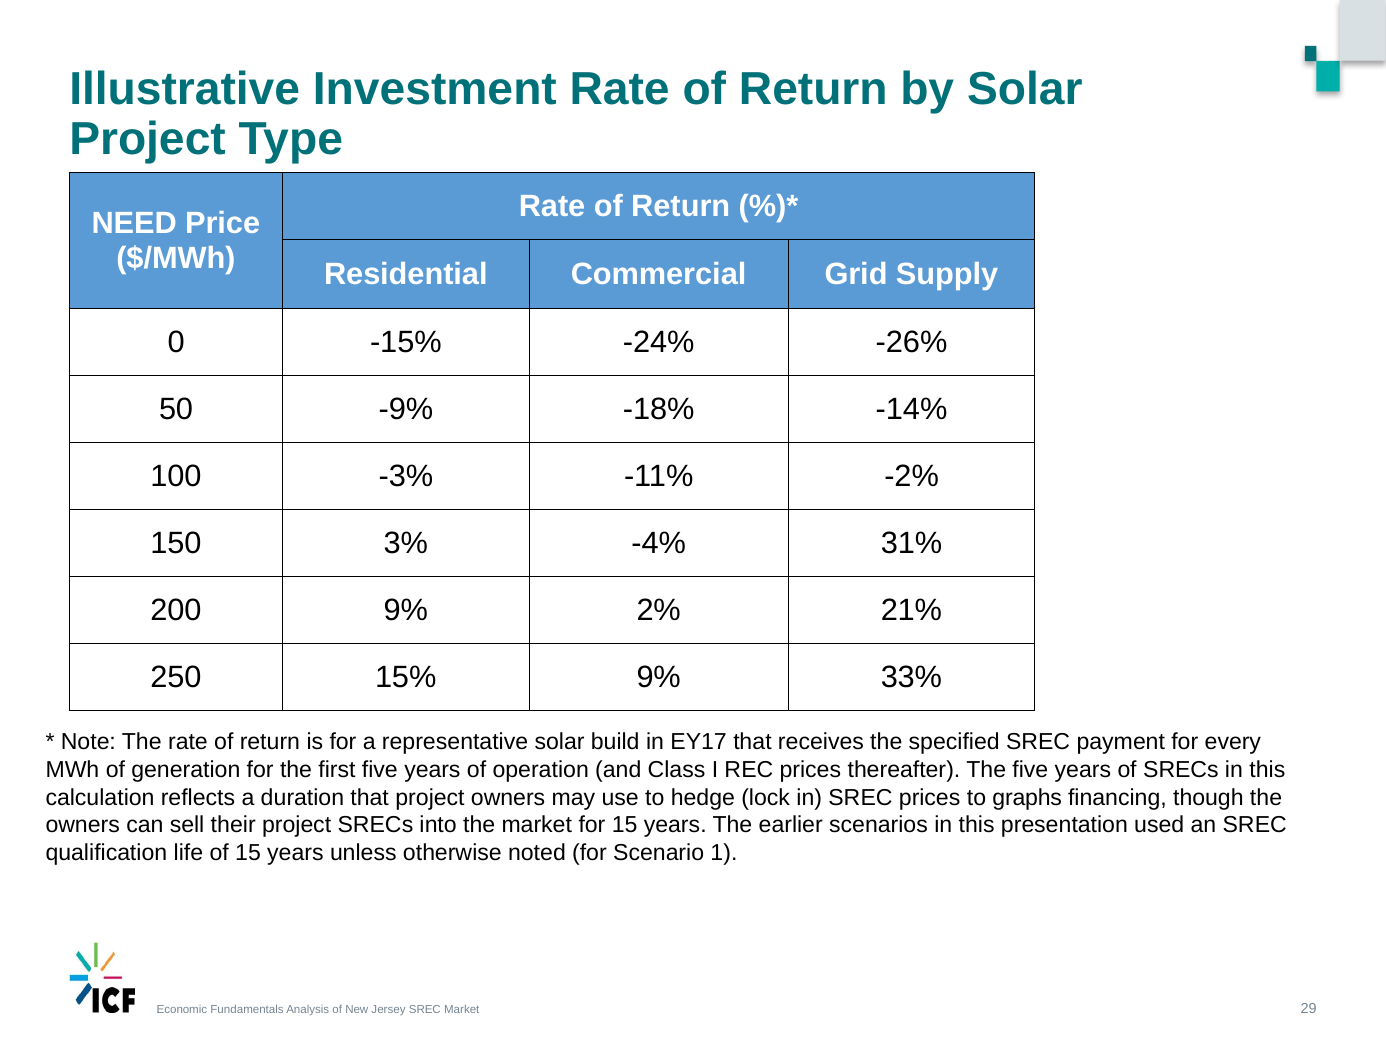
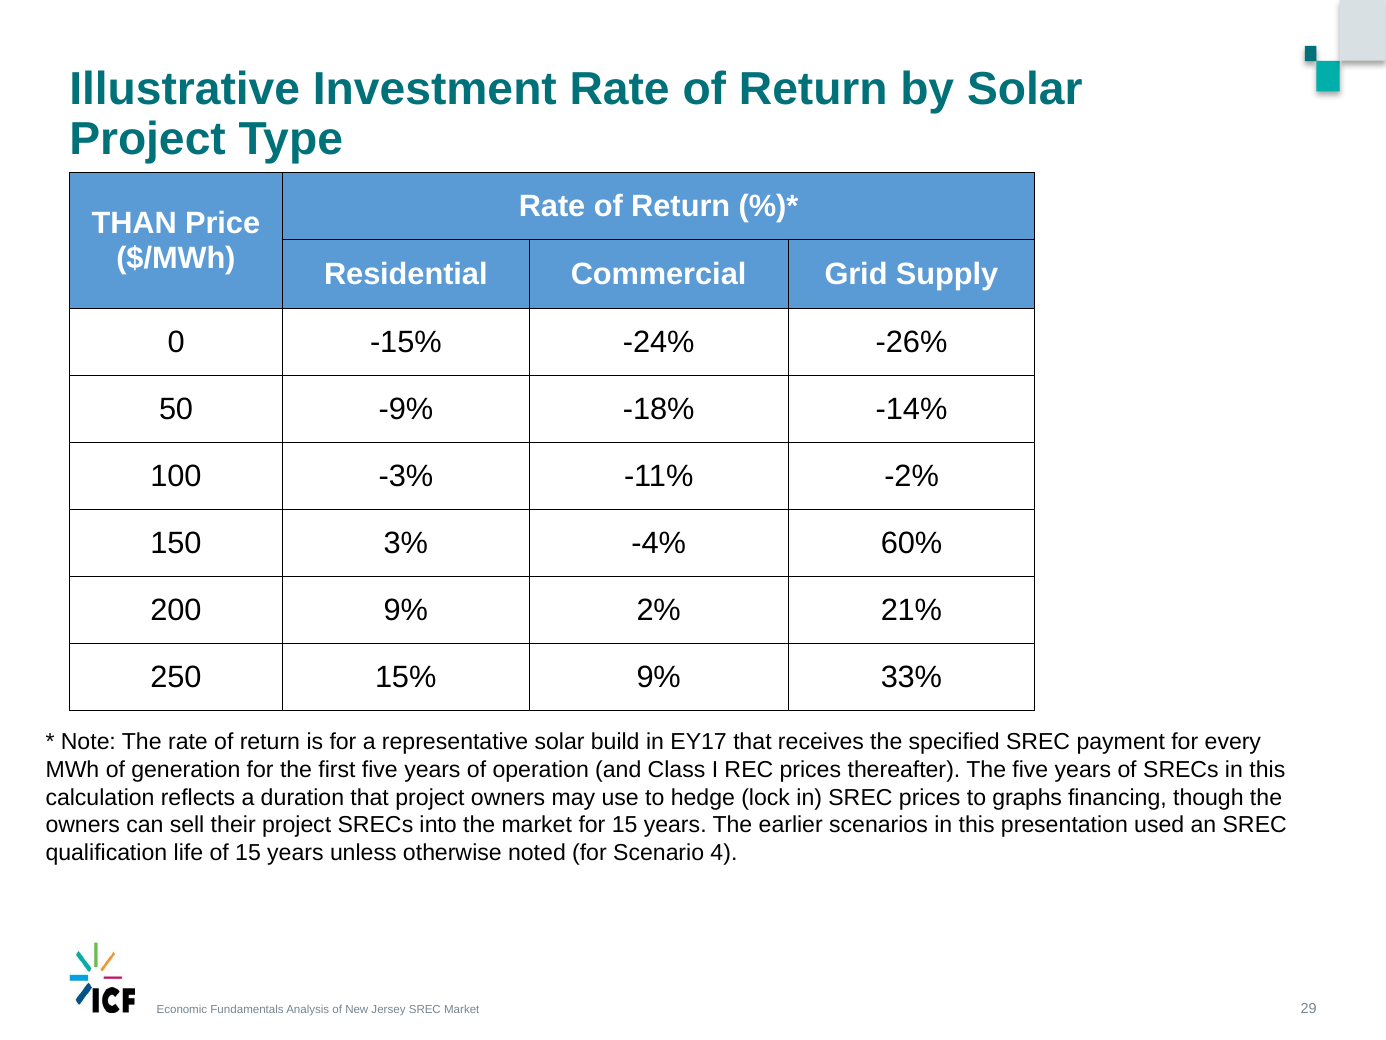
NEED: NEED -> THAN (134, 224)
31%: 31% -> 60% (911, 543)
1: 1 -> 4 (724, 853)
